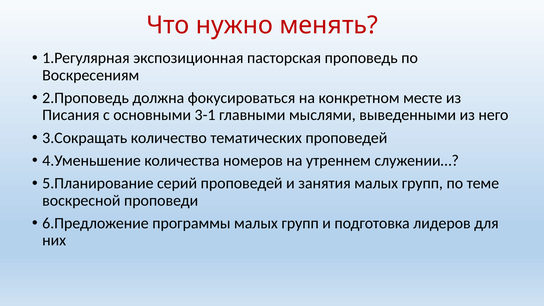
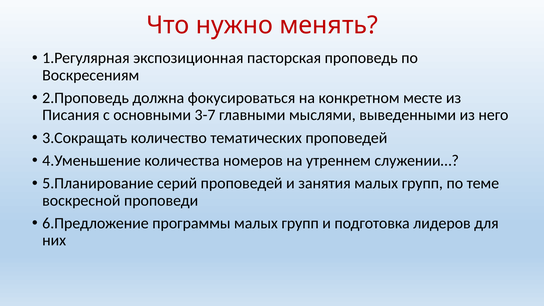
3-1: 3-1 -> 3-7 (205, 115)
